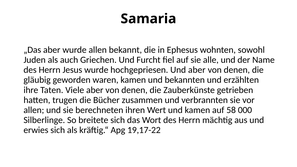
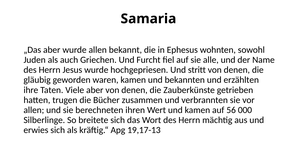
Und aber: aber -> stritt (197, 70)
58: 58 -> 56 (231, 110)
19,17-22: 19,17-22 -> 19,17-13 (144, 130)
